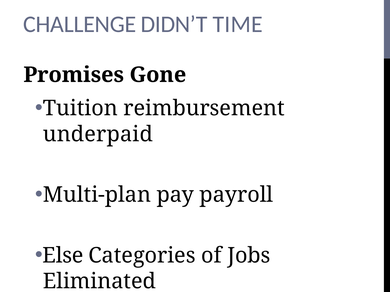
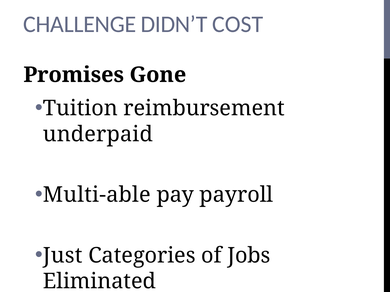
TIME: TIME -> COST (238, 24)
Multi-plan: Multi-plan -> Multi-able (97, 195)
Else: Else -> Just (63, 256)
